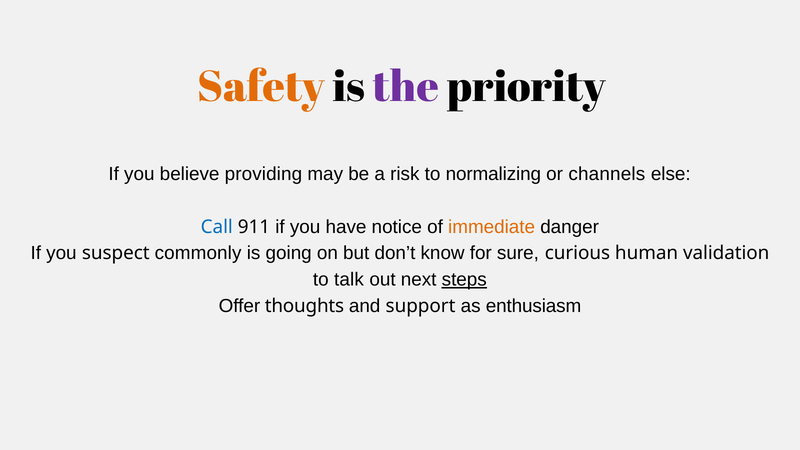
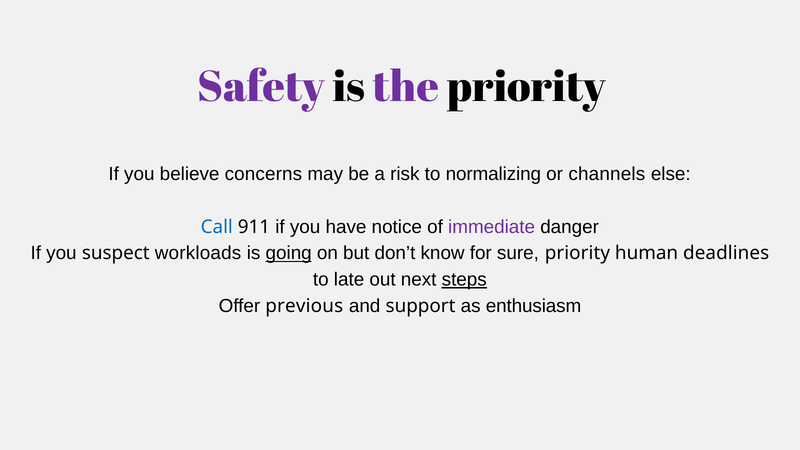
Safety colour: orange -> purple (261, 87)
providing: providing -> concerns (263, 174)
immediate colour: orange -> purple (492, 227)
commonly: commonly -> workloads (198, 253)
going underline: none -> present (289, 253)
sure curious: curious -> priority (577, 253)
validation: validation -> deadlines (726, 253)
talk: talk -> late (349, 280)
thoughts: thoughts -> previous (304, 306)
